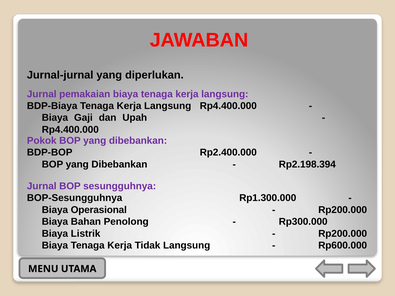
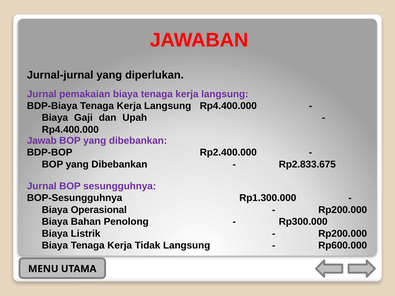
Pokok: Pokok -> Jawab (42, 141)
Rp2.198.394: Rp2.198.394 -> Rp2.833.675 (307, 164)
